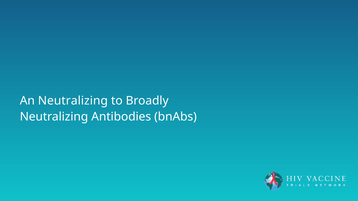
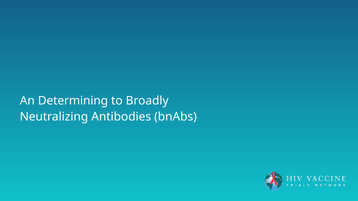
An Neutralizing: Neutralizing -> Determining (73, 101)
